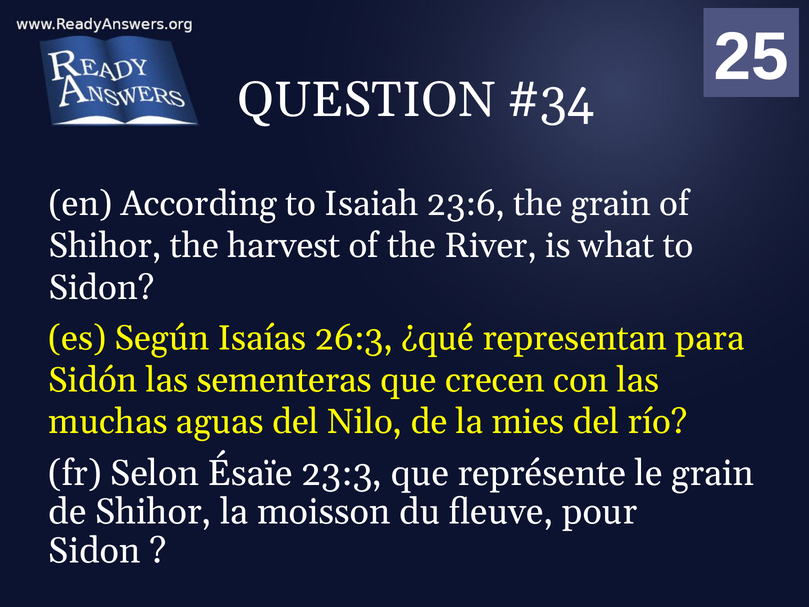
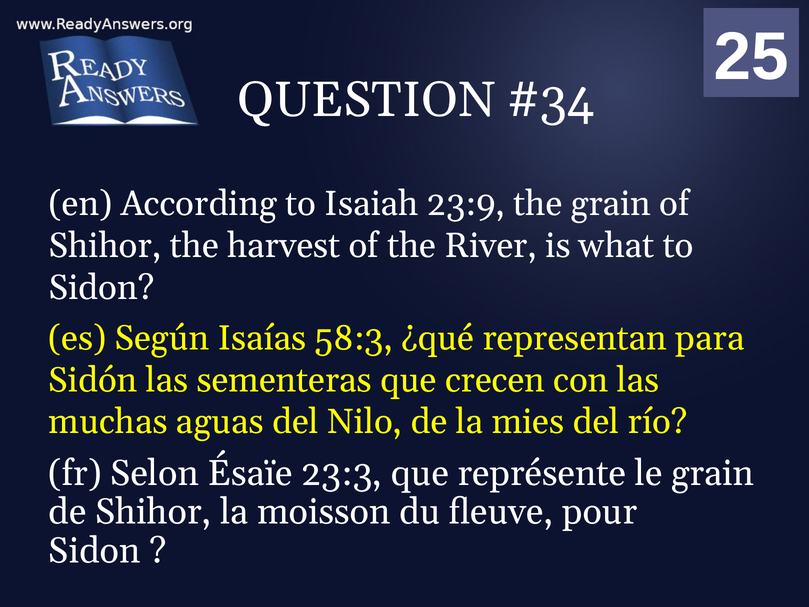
23:6: 23:6 -> 23:9 (466, 204)
26:3: 26:3 -> 58:3 (354, 338)
